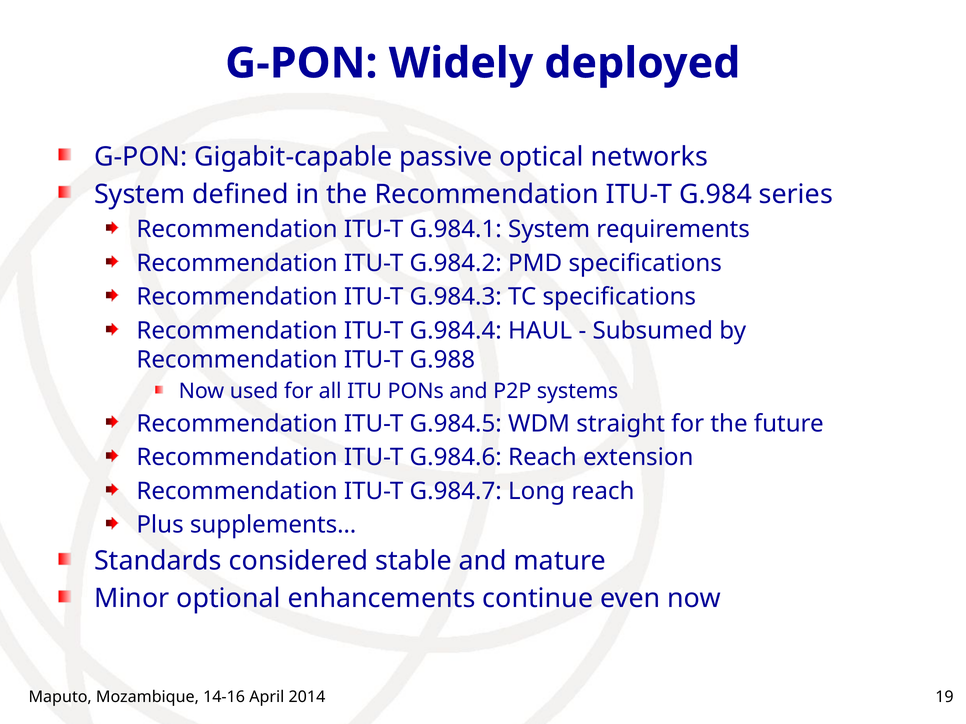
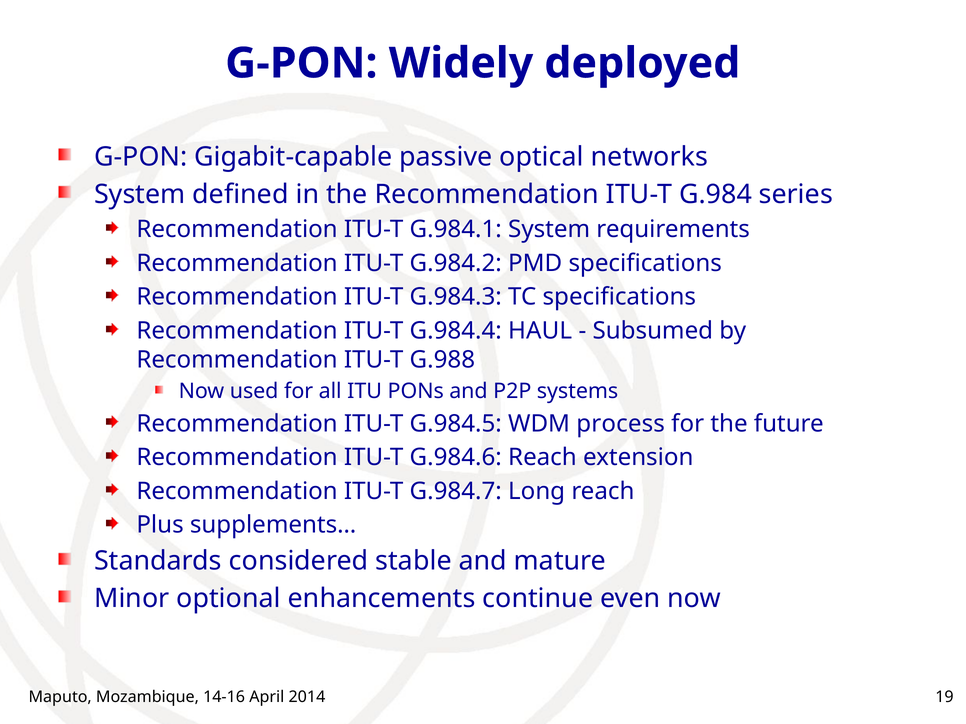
straight: straight -> process (621, 424)
